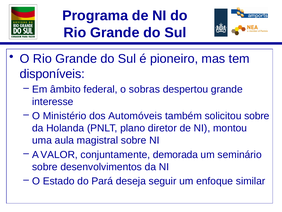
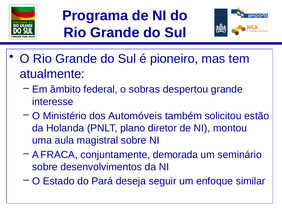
disponíveis: disponíveis -> atualmente (52, 74)
solicitou sobre: sobre -> estão (257, 116)
VALOR: VALOR -> FRACA (59, 154)
